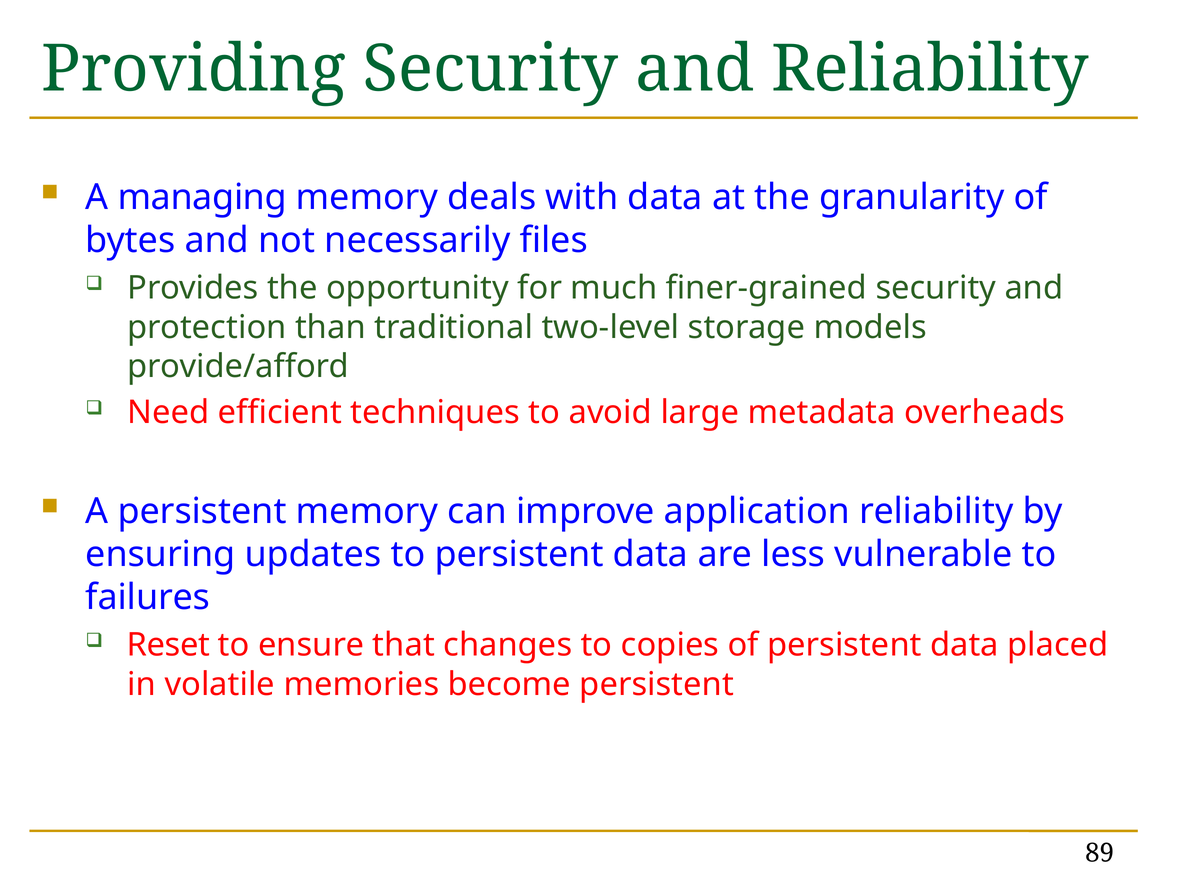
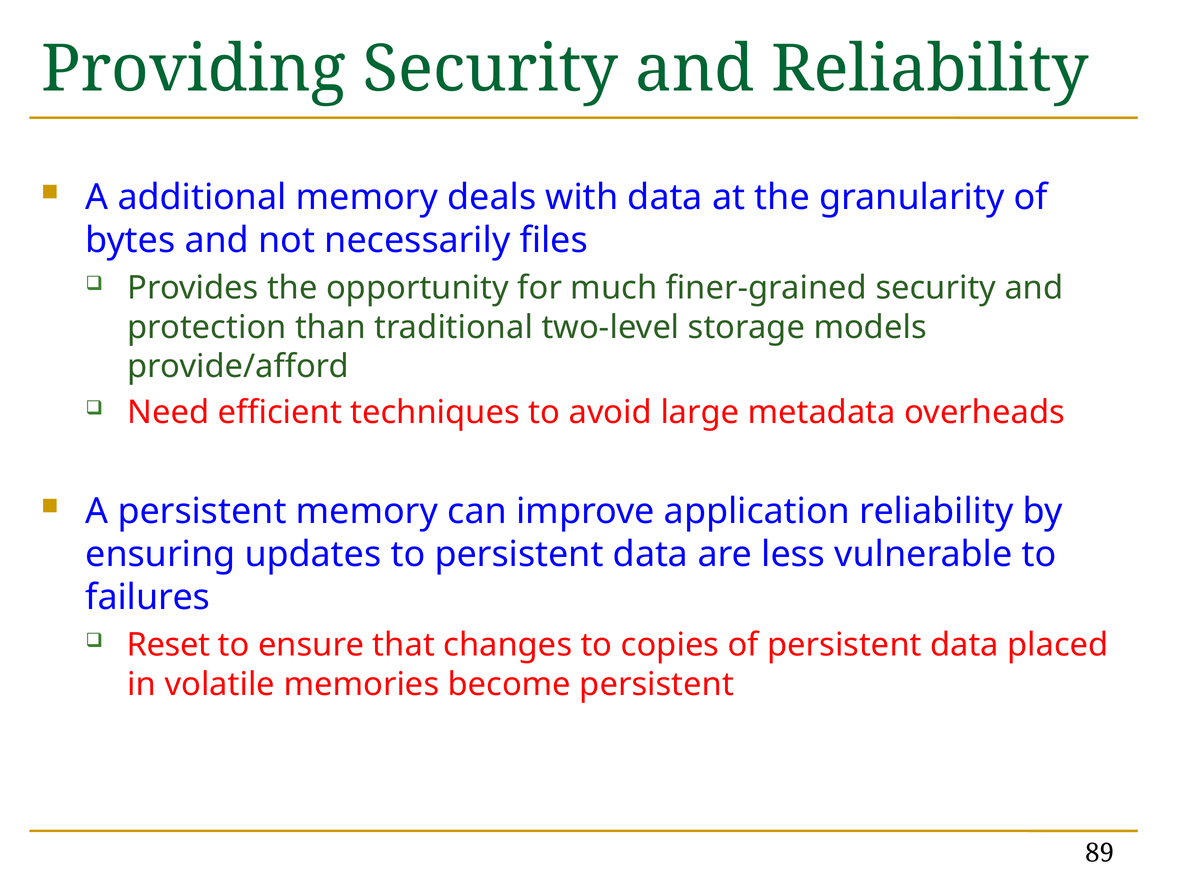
managing: managing -> additional (202, 197)
